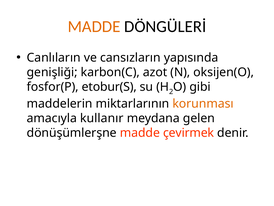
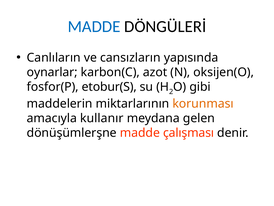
MADDE colour: orange -> blue (94, 27)
genişliği: genişliği -> oynarlar (52, 72)
çevirmek: çevirmek -> çalışması (189, 133)
